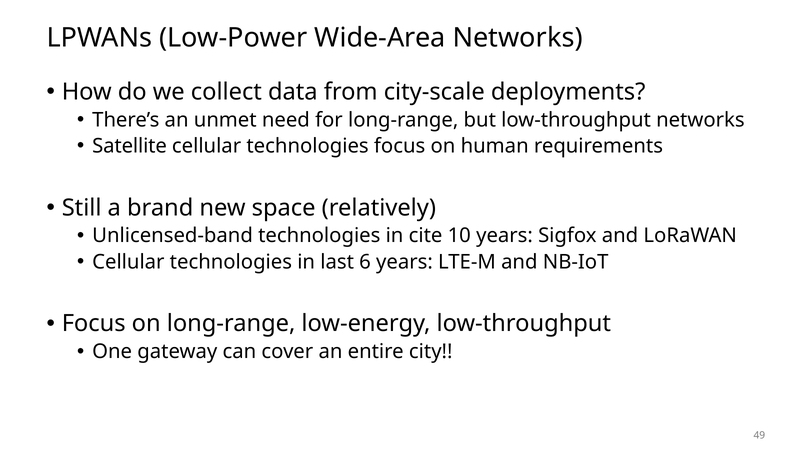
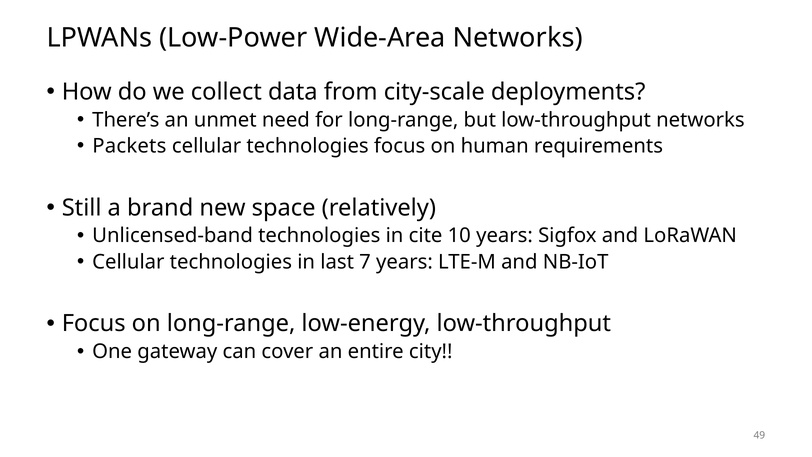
Satellite: Satellite -> Packets (129, 146)
6: 6 -> 7 (365, 262)
